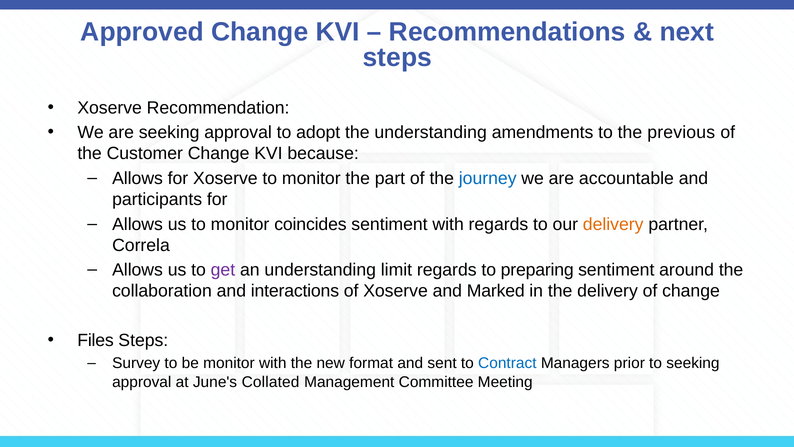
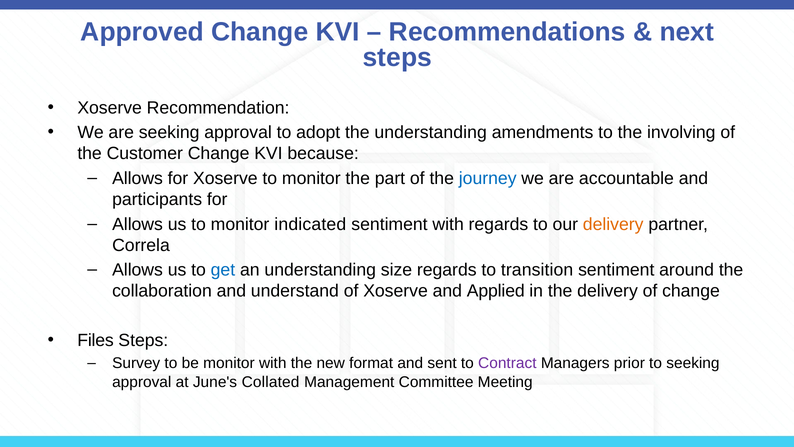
previous: previous -> involving (681, 132)
coincides: coincides -> indicated (310, 224)
get colour: purple -> blue (223, 270)
limit: limit -> size (396, 270)
preparing: preparing -> transition (537, 270)
interactions: interactions -> understand (295, 291)
Marked: Marked -> Applied (496, 291)
Contract colour: blue -> purple (507, 363)
